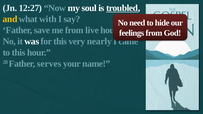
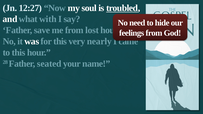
and colour: yellow -> white (10, 19)
live: live -> lost (92, 30)
serves: serves -> seated (49, 64)
